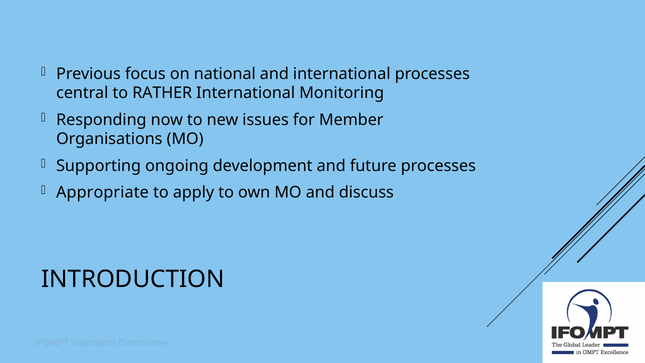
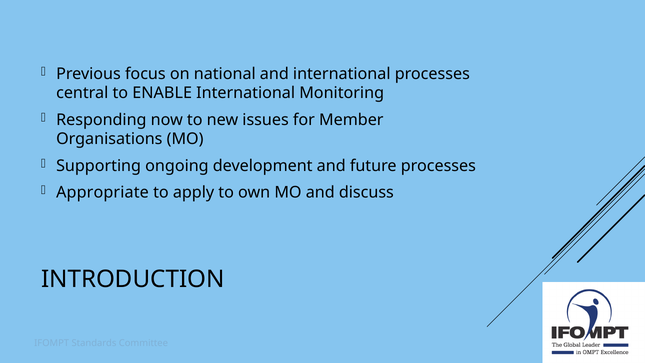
RATHER: RATHER -> ENABLE (162, 93)
